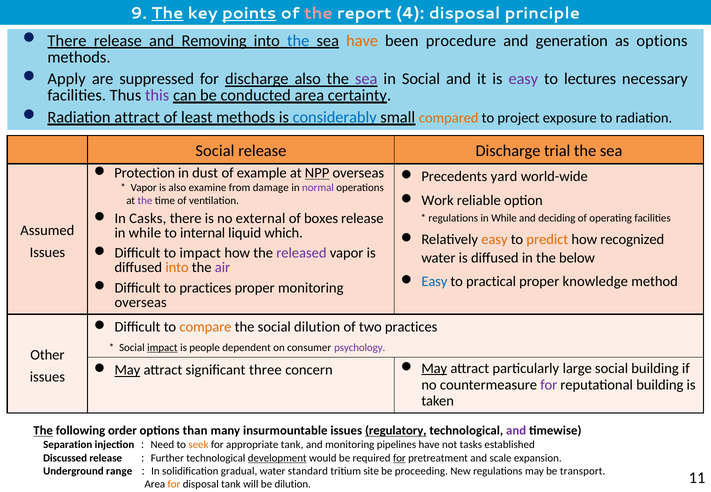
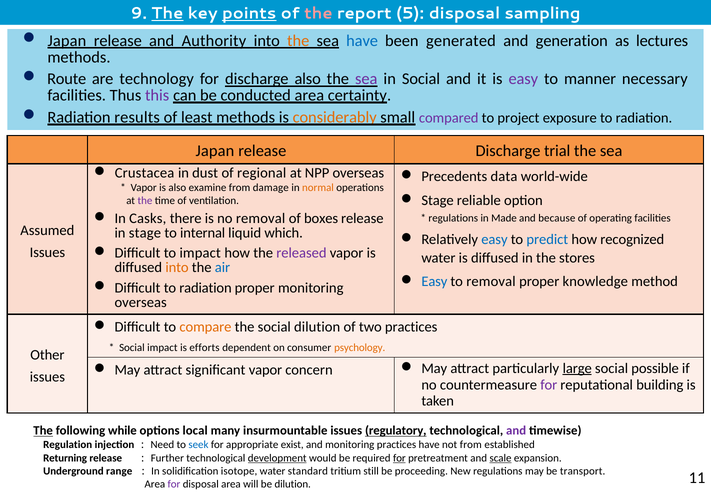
4: 4 -> 5 (410, 14)
principle: principle -> sampling (543, 14)
There: There -> Japan (67, 41)
Removing: Removing -> Authority (214, 41)
the colour: blue -> orange (298, 41)
have colour: orange -> blue (362, 41)
procedure: procedure -> generated (461, 41)
as options: options -> lectures (662, 41)
Apply: Apply -> Route (67, 79)
suppressed: suppressed -> technology (157, 79)
lectures: lectures -> manner (590, 79)
Radiation attract: attract -> results (137, 117)
considerably colour: blue -> orange (335, 117)
compared colour: orange -> purple (449, 118)
Social: Social -> Japan (215, 151)
Protection: Protection -> Crustacea (145, 173)
example: example -> regional (262, 173)
NPP underline: present -> none (317, 173)
yard: yard -> data (504, 177)
normal colour: purple -> orange (318, 188)
Work: Work -> Stage (438, 200)
no external: external -> removal (261, 219)
While: While -> Made (504, 218)
deciding: deciding -> because (557, 218)
while: while -> stage (145, 233)
easy colour: orange -> blue (494, 240)
predict colour: orange -> blue (547, 240)
below: below -> stores (577, 258)
air colour: purple -> blue (223, 268)
to practical: practical -> removal (491, 282)
Difficult to practices: practices -> radiation (205, 288)
impact underline: present -> none (162, 348)
people: people -> efforts (205, 348)
psychology colour: purple -> orange (360, 348)
May underline: present -> none (127, 370)
significant three: three -> vapor (265, 370)
May underline: present -> none (434, 368)
large underline: none -> present (577, 368)
social building: building -> possible (655, 368)
order: order -> while (122, 431)
than: than -> local (195, 431)
Separation: Separation -> Regulation (68, 445)
seek colour: orange -> blue (198, 445)
appropriate tank: tank -> exist (292, 445)
monitoring pipelines: pipelines -> practices (397, 445)
not tasks: tasks -> from (471, 445)
Discussed: Discussed -> Returning (65, 458)
scale underline: none -> present (500, 458)
gradual: gradual -> isotope (239, 471)
site: site -> still (371, 471)
for colour: orange -> purple (174, 484)
disposal tank: tank -> area (231, 484)
